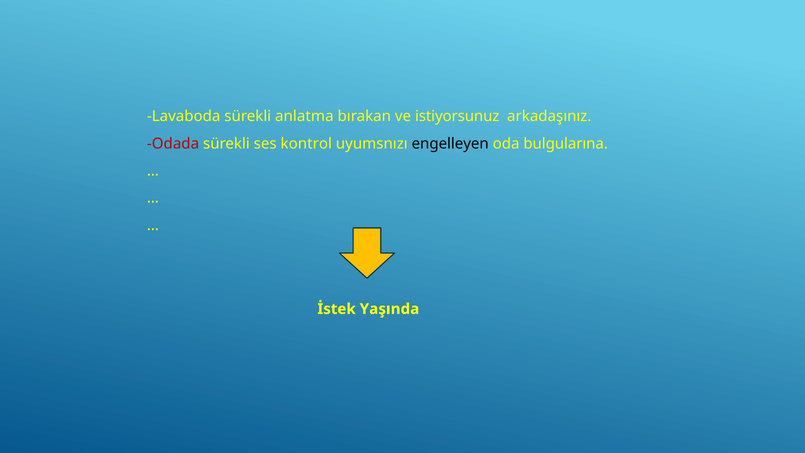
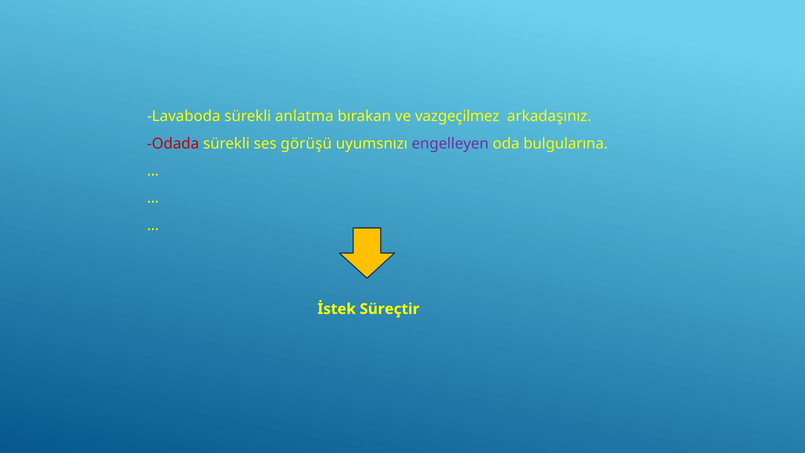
istiyorsunuz: istiyorsunuz -> vazgeçilmez (457, 116)
kontrol: kontrol -> görüşü (306, 144)
engelleyen colour: black -> purple (450, 144)
Yaşında: Yaşında -> Süreçtir (390, 309)
